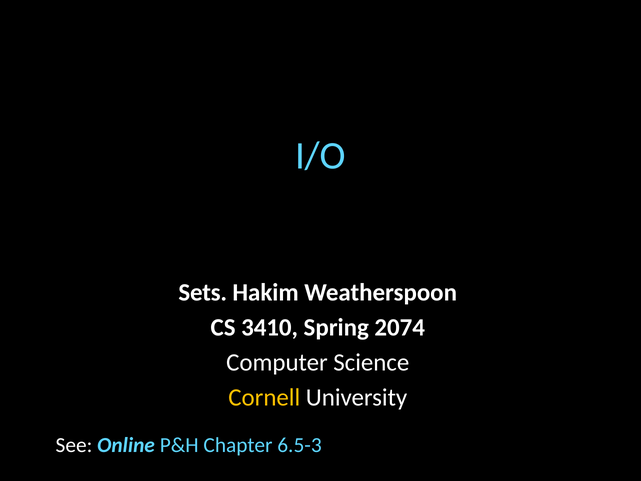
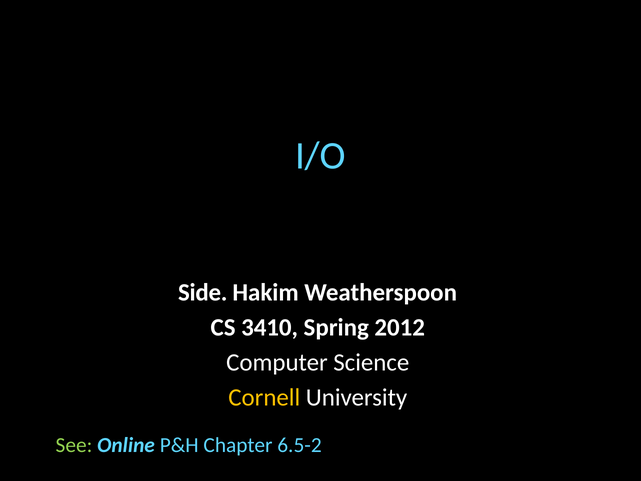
Sets: Sets -> Side (203, 292)
2074: 2074 -> 2012 (400, 327)
See colour: white -> light green (74, 445)
6.5-3: 6.5-3 -> 6.5-2 (299, 445)
